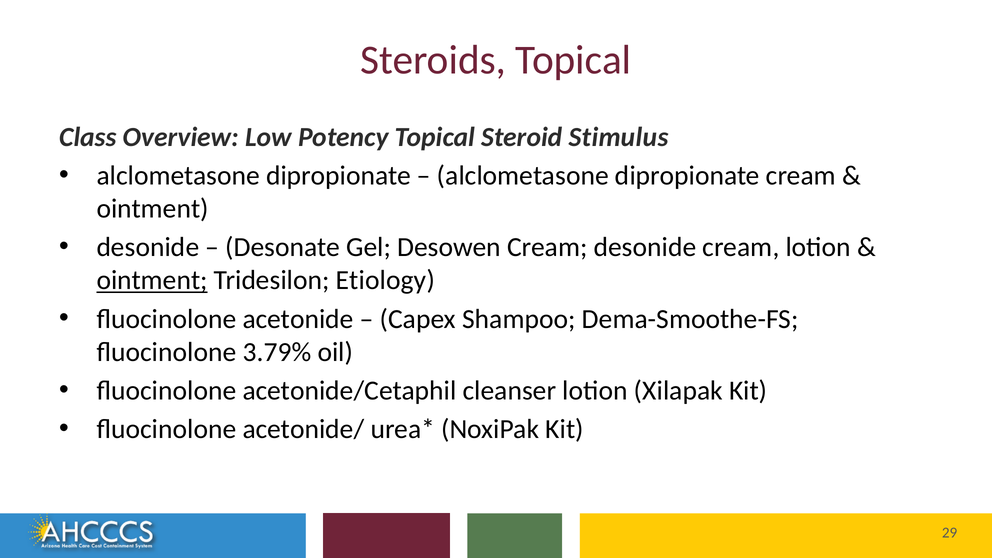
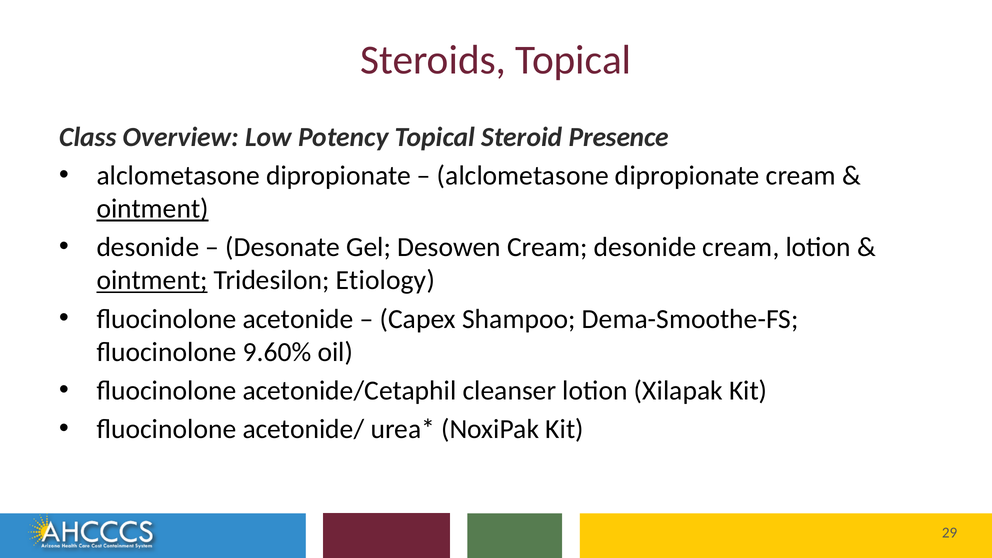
Stimulus: Stimulus -> Presence (619, 137)
ointment underline: none -> present (153, 209)
3.79%: 3.79% -> 9.60% (277, 352)
